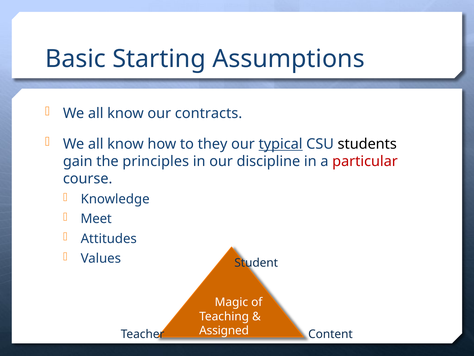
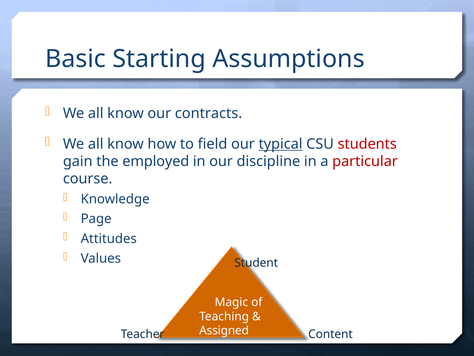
they: they -> field (213, 144)
students colour: black -> red (367, 144)
principles: principles -> employed (156, 161)
Meet: Meet -> Page (96, 219)
